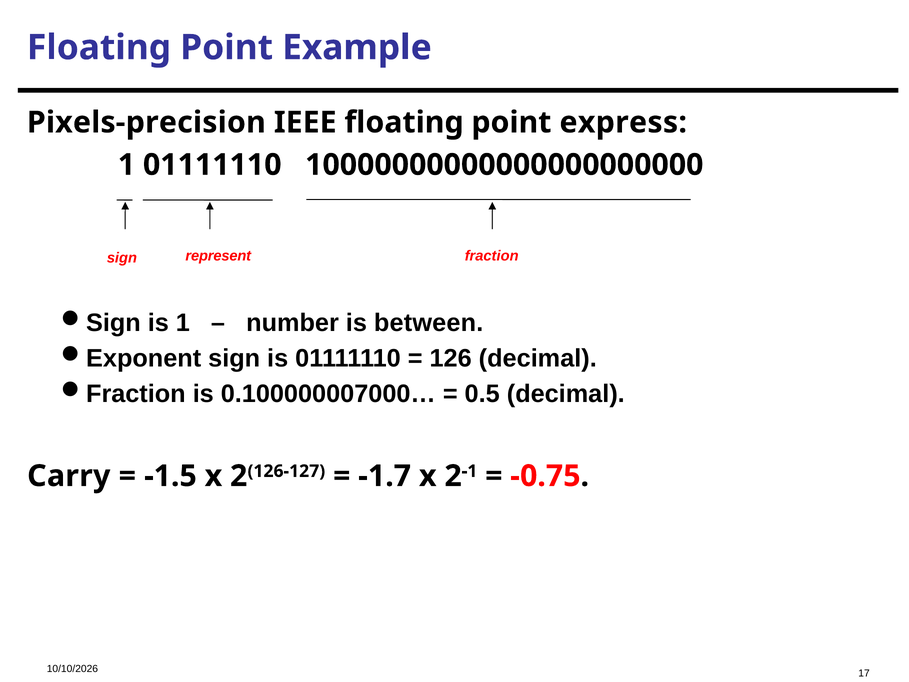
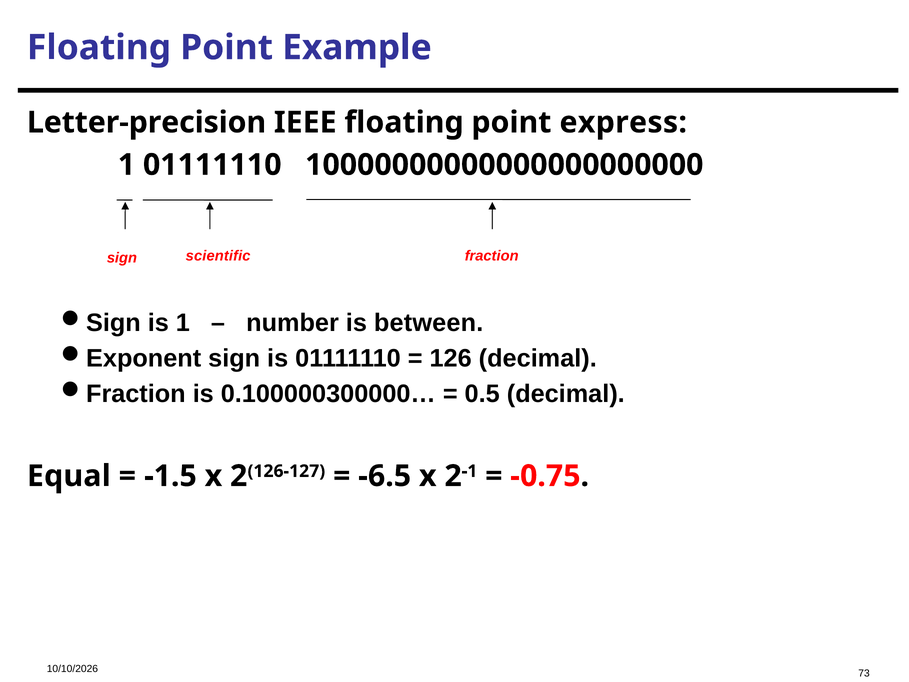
Pixels-precision: Pixels-precision -> Letter-precision (147, 122)
represent: represent -> scientific (218, 256)
0.100000007000…: 0.100000007000… -> 0.100000300000… (328, 394)
Carry: Carry -> Equal (69, 476)
-1.7: -1.7 -> -6.5 (385, 476)
17: 17 -> 73 (864, 673)
